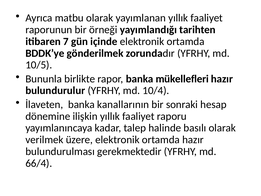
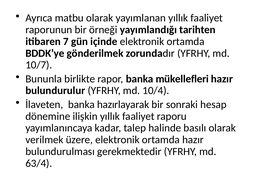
10/5: 10/5 -> 10/7 (39, 65)
kanallarının: kanallarının -> hazırlayarak (123, 104)
66/4: 66/4 -> 63/4 (39, 163)
